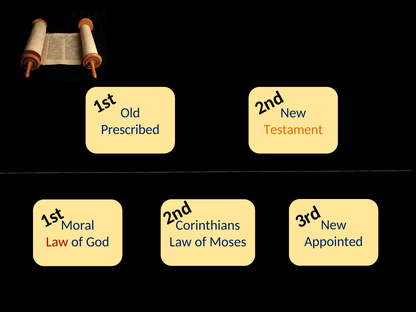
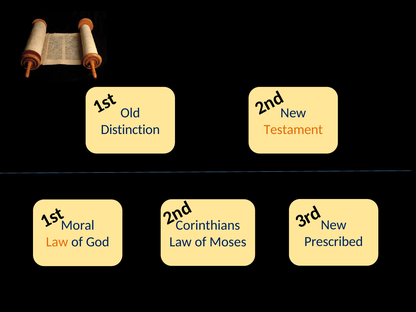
Prescribed: Prescribed -> Distinction (130, 129)
Appointed: Appointed -> Prescribed (334, 242)
Law colour: red -> orange (57, 242)
